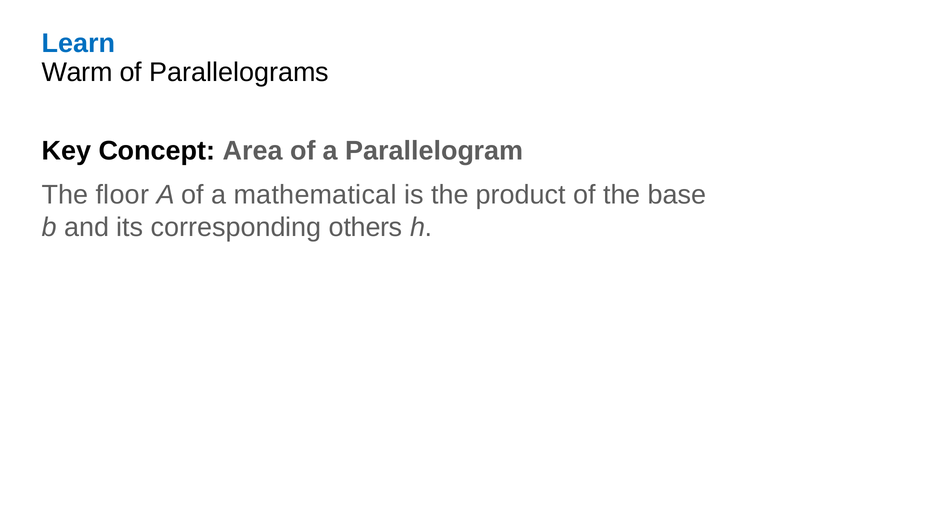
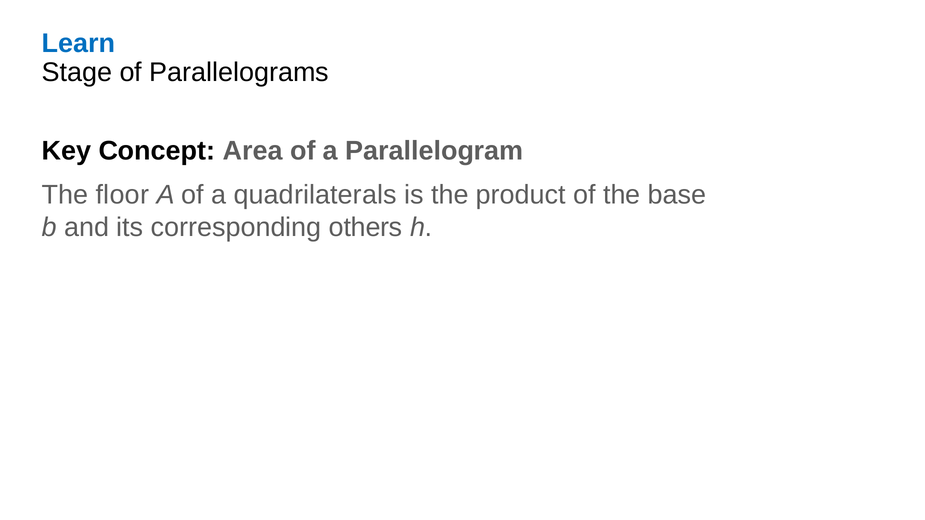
Warm: Warm -> Stage (77, 72)
mathematical: mathematical -> quadrilaterals (315, 195)
